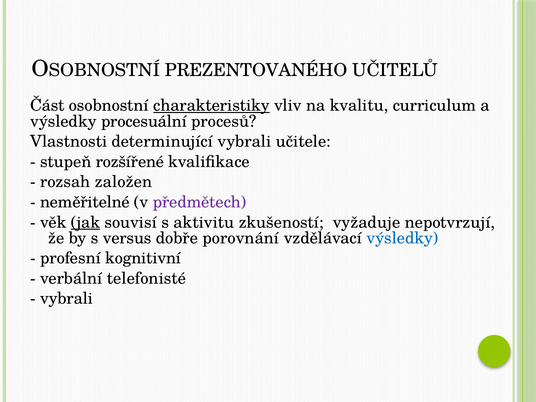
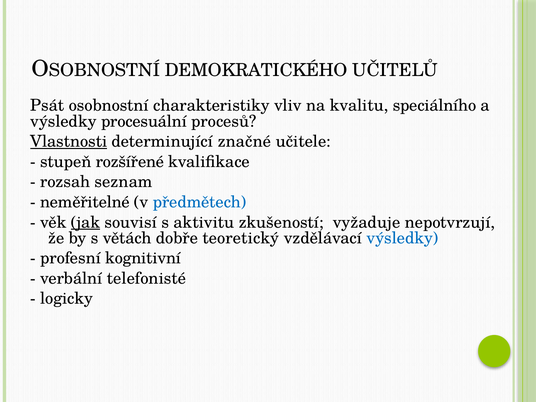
PREZENTOVANÉHO: PREZENTOVANÉHO -> DEMOKRATICKÉHO (256, 70)
Část: Část -> Psát (47, 106)
charakteristiky underline: present -> none (212, 106)
curriculum: curriculum -> speciálního (434, 106)
Vlastnosti underline: none -> present (69, 141)
determinující vybrali: vybrali -> značné (244, 141)
založen: založen -> seznam (124, 182)
předmětech colour: purple -> blue (200, 202)
versus: versus -> větách (127, 238)
porovnání: porovnání -> teoretický (241, 238)
vybrali: vybrali -> logicky (67, 299)
